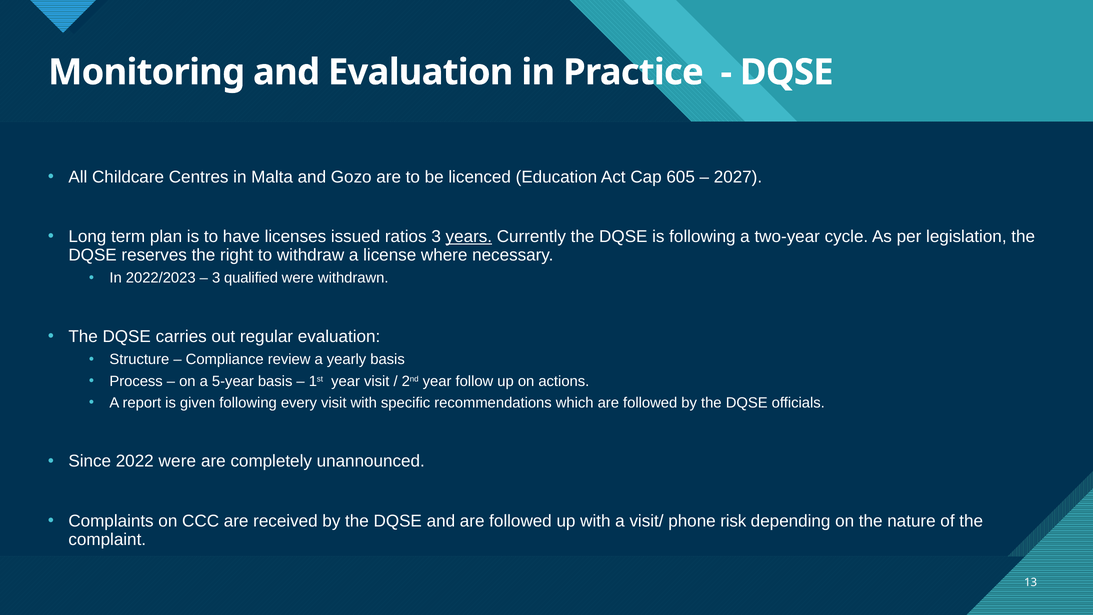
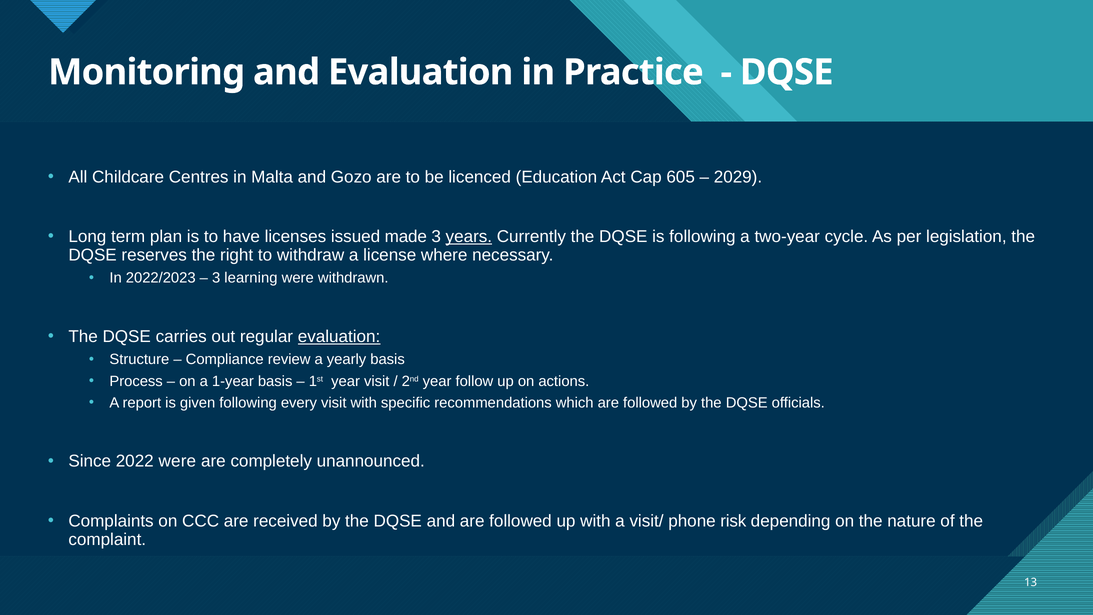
2027: 2027 -> 2029 (738, 177)
ratios: ratios -> made (406, 237)
qualified: qualified -> learning (251, 278)
evaluation underline: none -> present (339, 336)
5-year: 5-year -> 1-year (233, 381)
